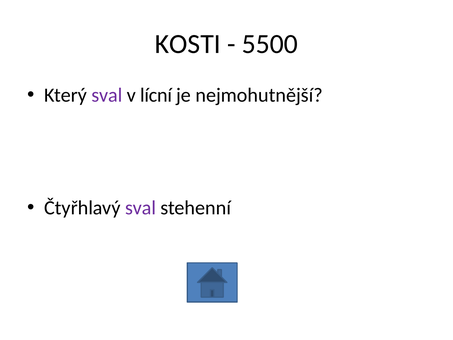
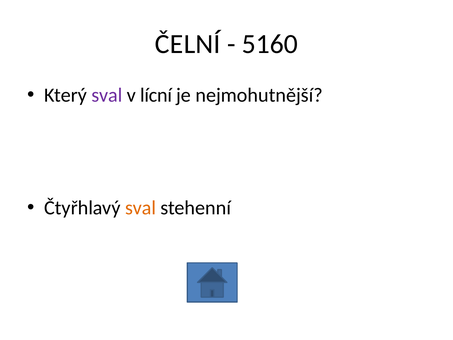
KOSTI: KOSTI -> ČELNÍ (188, 44)
5500: 5500 -> 5160 (270, 44)
sval colour: purple -> orange (141, 208)
